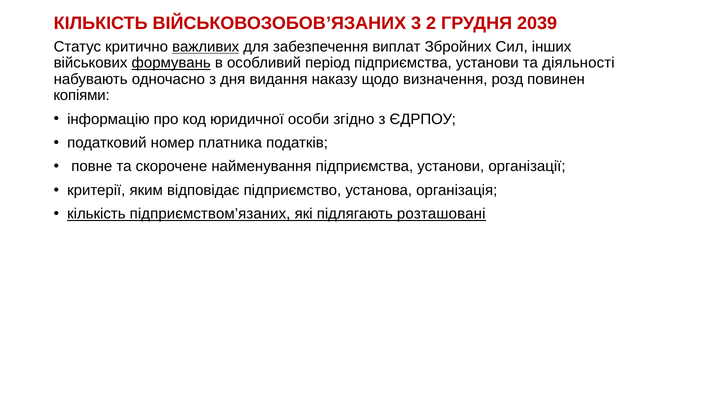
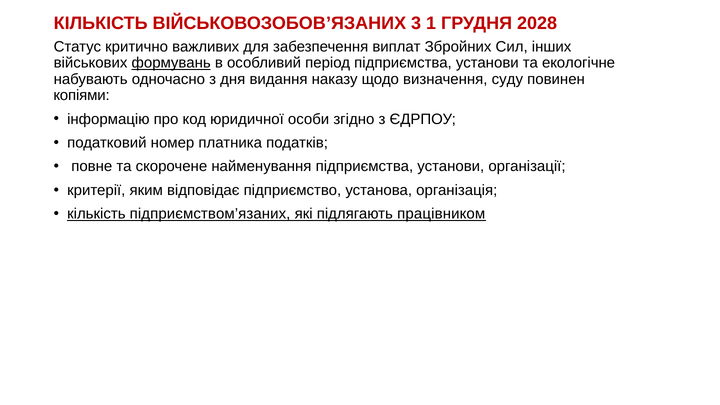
2: 2 -> 1 (431, 23)
2039: 2039 -> 2028 (537, 23)
важливих underline: present -> none (206, 47)
діяльності: діяльності -> екологічне (579, 63)
розд: розд -> суду (507, 79)
розташовані: розташовані -> працівником (441, 214)
